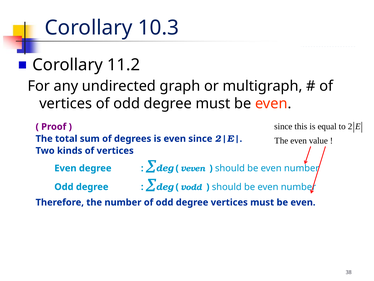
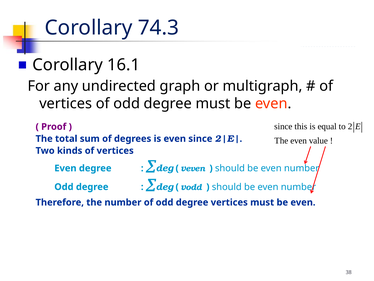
10.3: 10.3 -> 74.3 (158, 28)
11.2: 11.2 -> 16.1 (124, 65)
